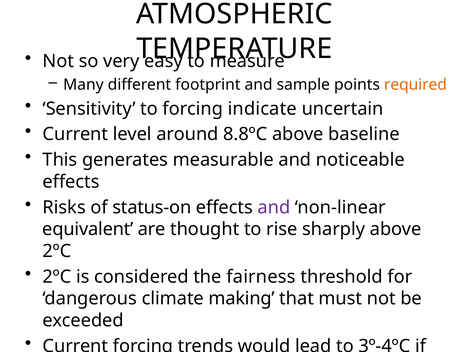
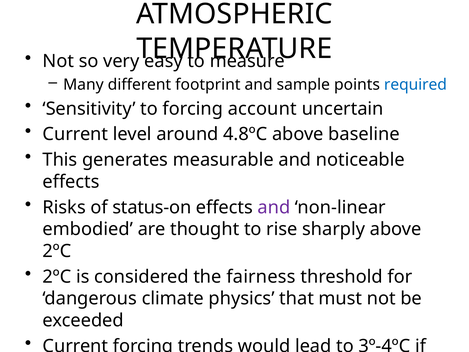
required colour: orange -> blue (415, 84)
indicate: indicate -> account (262, 109)
8.8ºC: 8.8ºC -> 4.8ºC (245, 134)
equivalent: equivalent -> embodied (88, 229)
making: making -> physics (242, 298)
